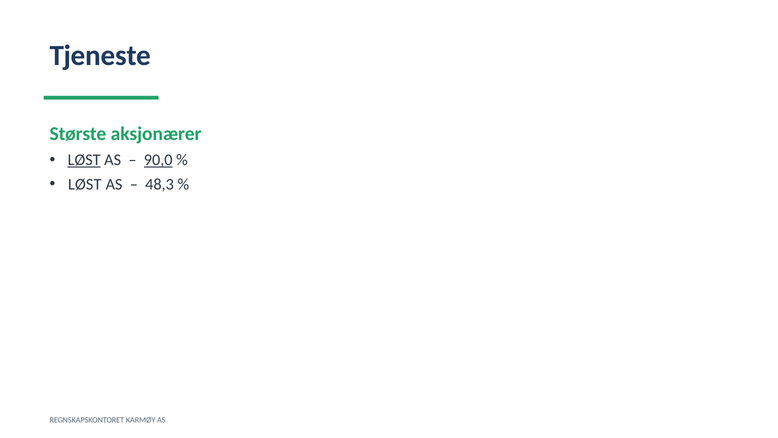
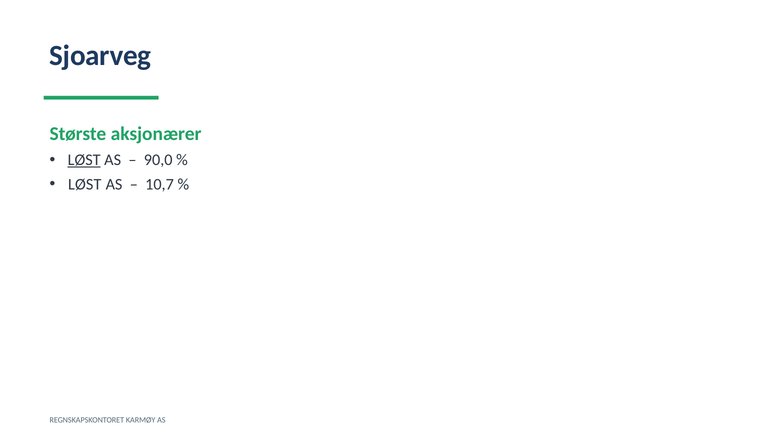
Tjeneste: Tjeneste -> Sjoarveg (100, 56)
90,0 underline: present -> none (158, 160)
48,3: 48,3 -> 10,7 (160, 184)
